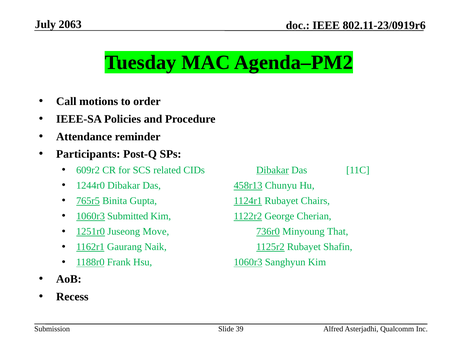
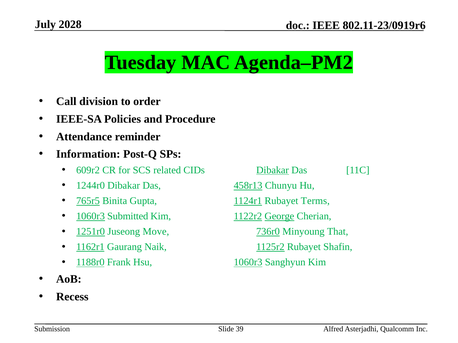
2063: 2063 -> 2028 (70, 24)
motions: motions -> division (99, 102)
Participants: Participants -> Information (88, 154)
Chairs: Chairs -> Terms (315, 201)
George underline: none -> present (279, 217)
